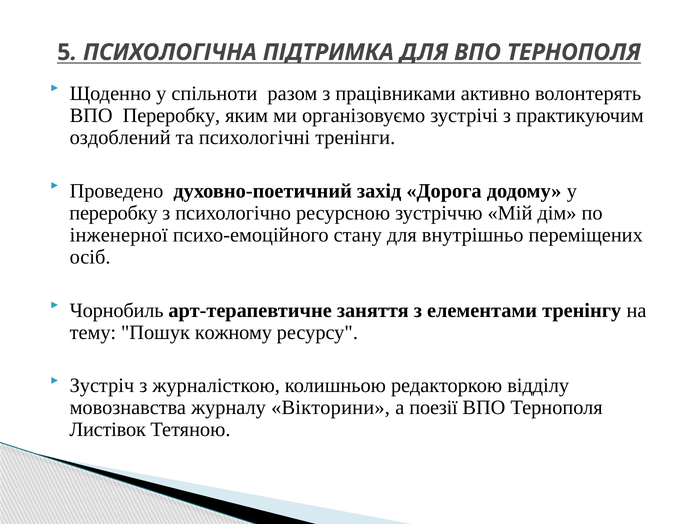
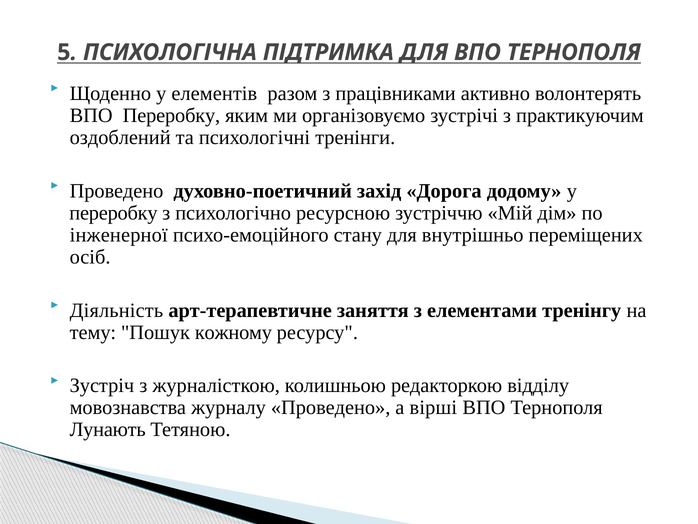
спільноти: спільноти -> елементів (214, 93)
Чорнобиль: Чорнобиль -> Діяльність (116, 310)
журналу Вікторини: Вікторини -> Проведено (331, 407)
поезії: поезії -> вірші (433, 407)
Листівок: Листівок -> Лунають (108, 429)
